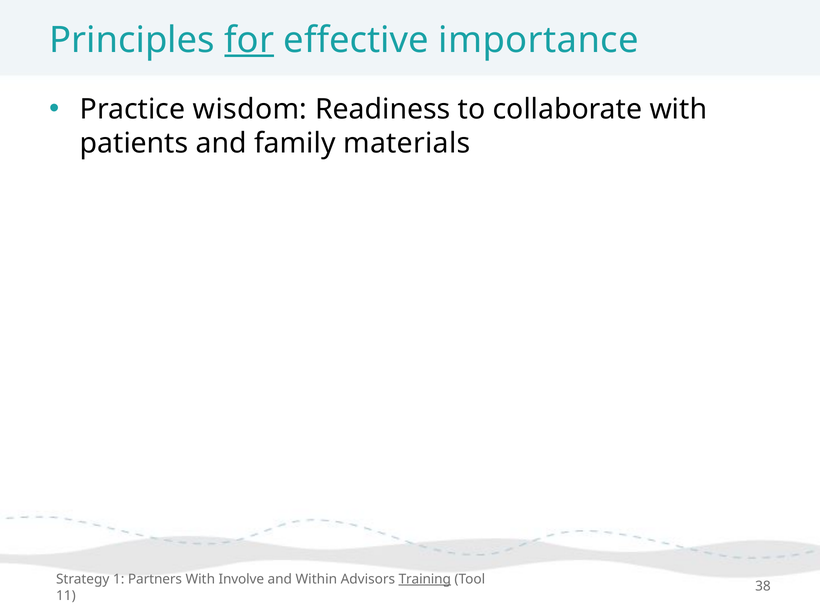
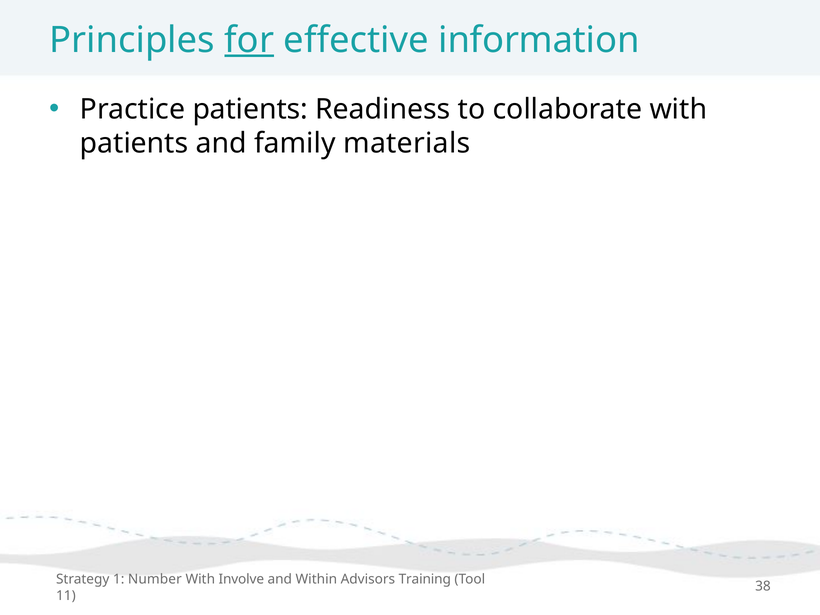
importance: importance -> information (539, 40)
Practice wisdom: wisdom -> patients (250, 109)
Partners: Partners -> Number (155, 579)
Training underline: present -> none (425, 579)
